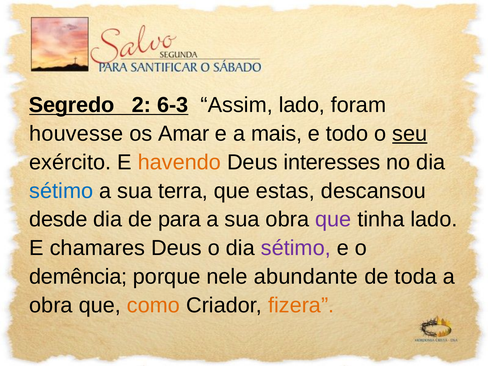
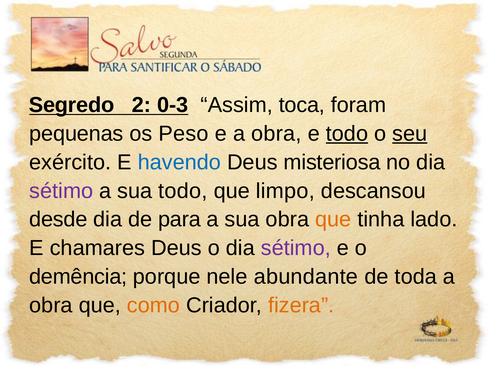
6-3: 6-3 -> 0-3 (173, 105)
Assim lado: lado -> toca (302, 105)
houvesse: houvesse -> pequenas (76, 134)
Amar: Amar -> Peso (184, 134)
e a mais: mais -> obra (276, 134)
todo underline: none -> present (347, 134)
havendo colour: orange -> blue (179, 162)
interesses: interesses -> misteriosa (332, 162)
sétimo colour: blue -> purple (61, 191)
sua terra: terra -> todo (183, 191)
estas: estas -> limpo (285, 191)
que colour: purple -> orange (333, 219)
